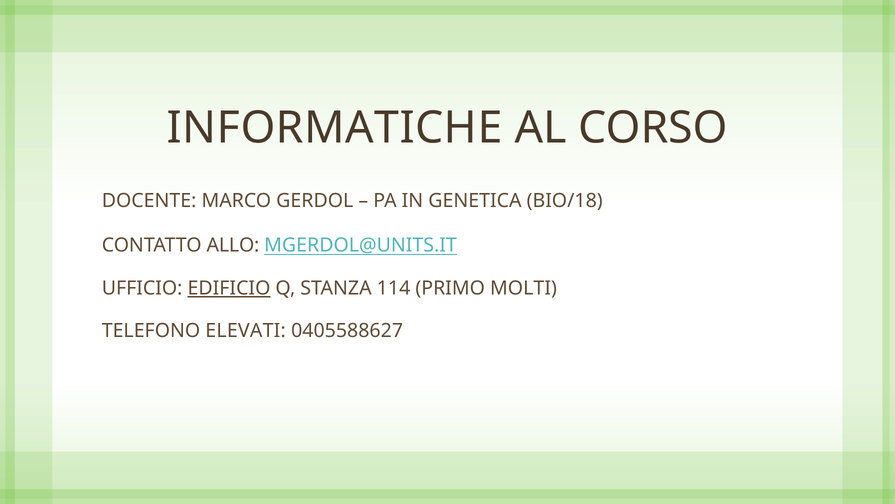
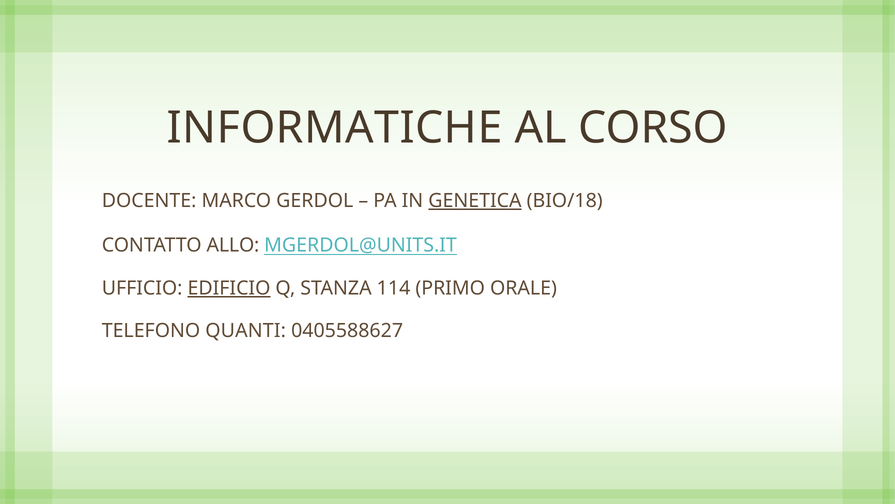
GENETICA underline: none -> present (475, 201)
MOLTI: MOLTI -> ORALE (524, 288)
ELEVATI: ELEVATI -> QUANTI (246, 330)
